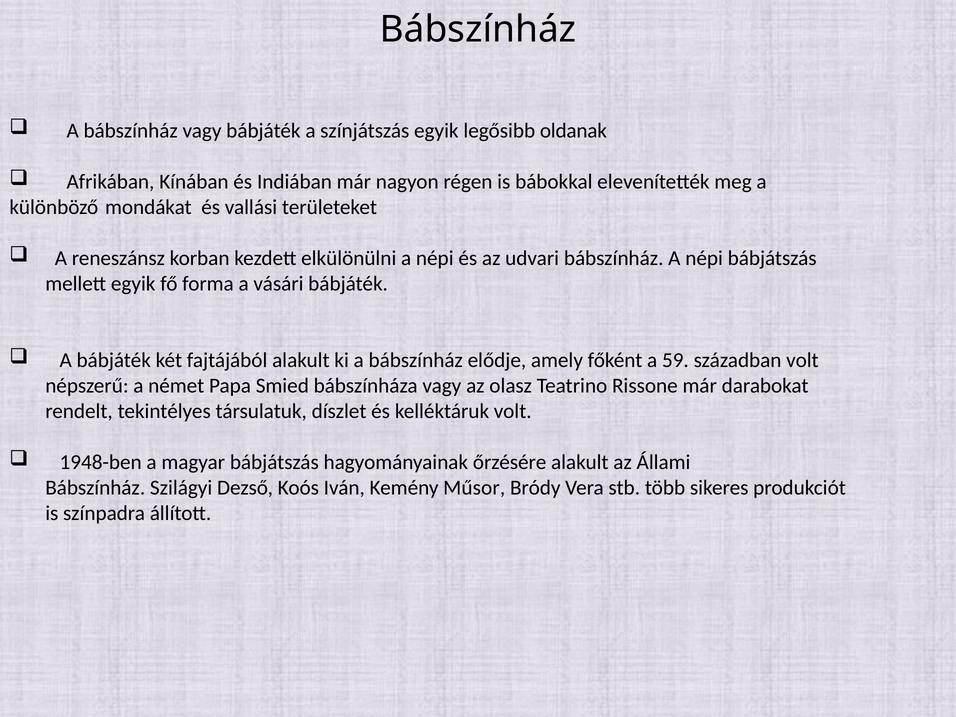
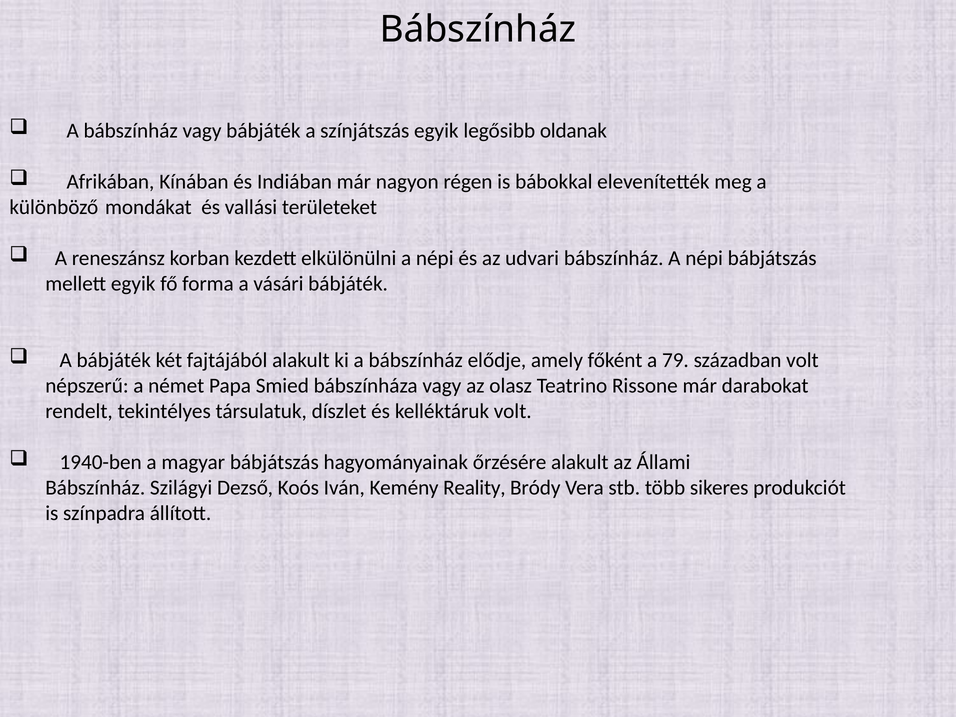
59: 59 -> 79 (675, 360)
1948-ben: 1948-ben -> 1940-ben (101, 462)
Műsor: Műsor -> Reality (474, 488)
